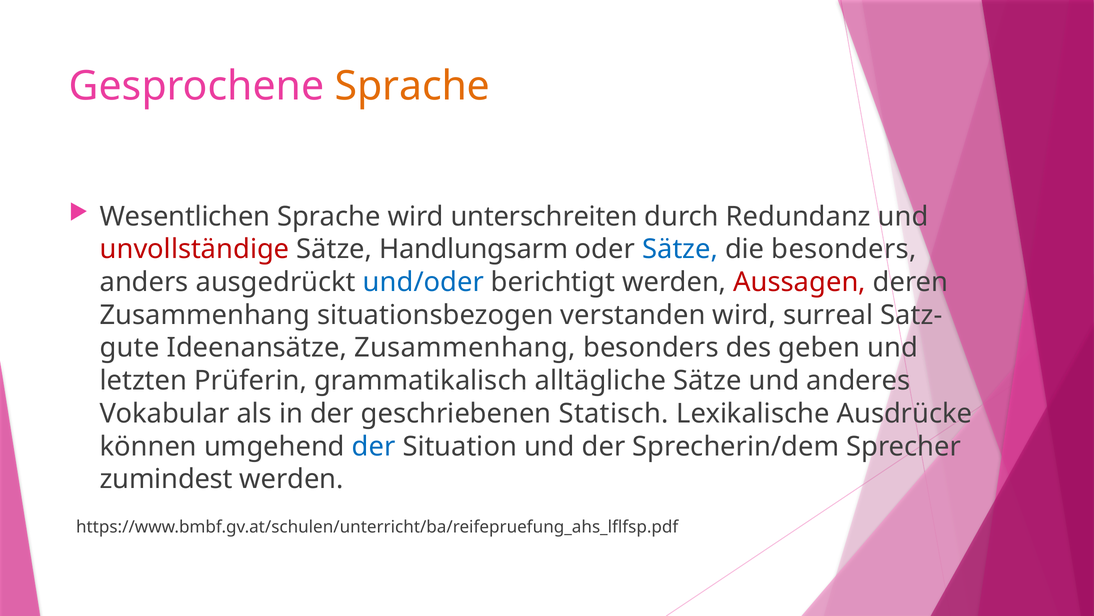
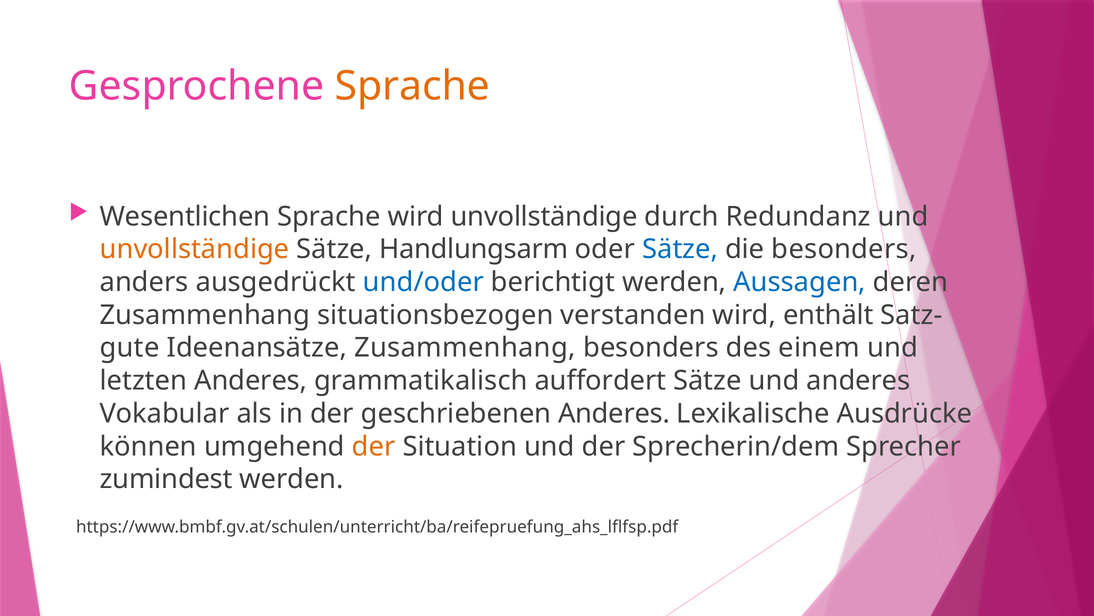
wird unterschreiten: unterschreiten -> unvollständige (544, 216)
unvollständige colour: red -> orange (195, 249)
Aussagen colour: red -> blue (800, 282)
surreal: surreal -> enthält (828, 315)
geben: geben -> einem (819, 348)
letzten Prüferin: Prüferin -> Anderes (251, 380)
alltägliche: alltägliche -> auffordert (600, 380)
geschriebenen Statisch: Statisch -> Anderes (614, 413)
der colour: blue -> orange (374, 446)
